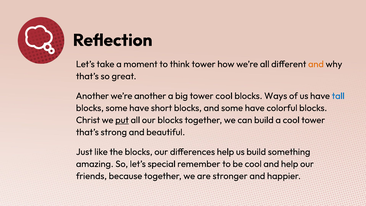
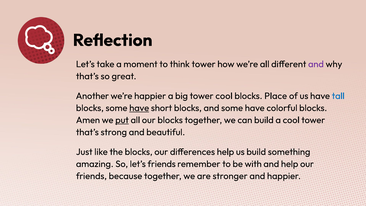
and colour: orange -> purple (316, 64)
we’re another: another -> happier (150, 96)
Ways: Ways -> Place (276, 96)
have underline: none -> present (139, 108)
Christ: Christ -> Amen (88, 120)
let’s special: special -> friends (162, 164)
be cool: cool -> with (253, 164)
